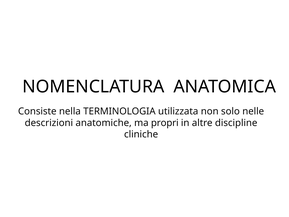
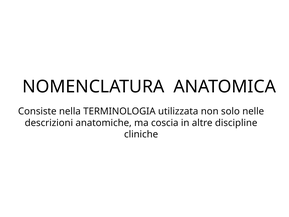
propri: propri -> coscia (165, 123)
